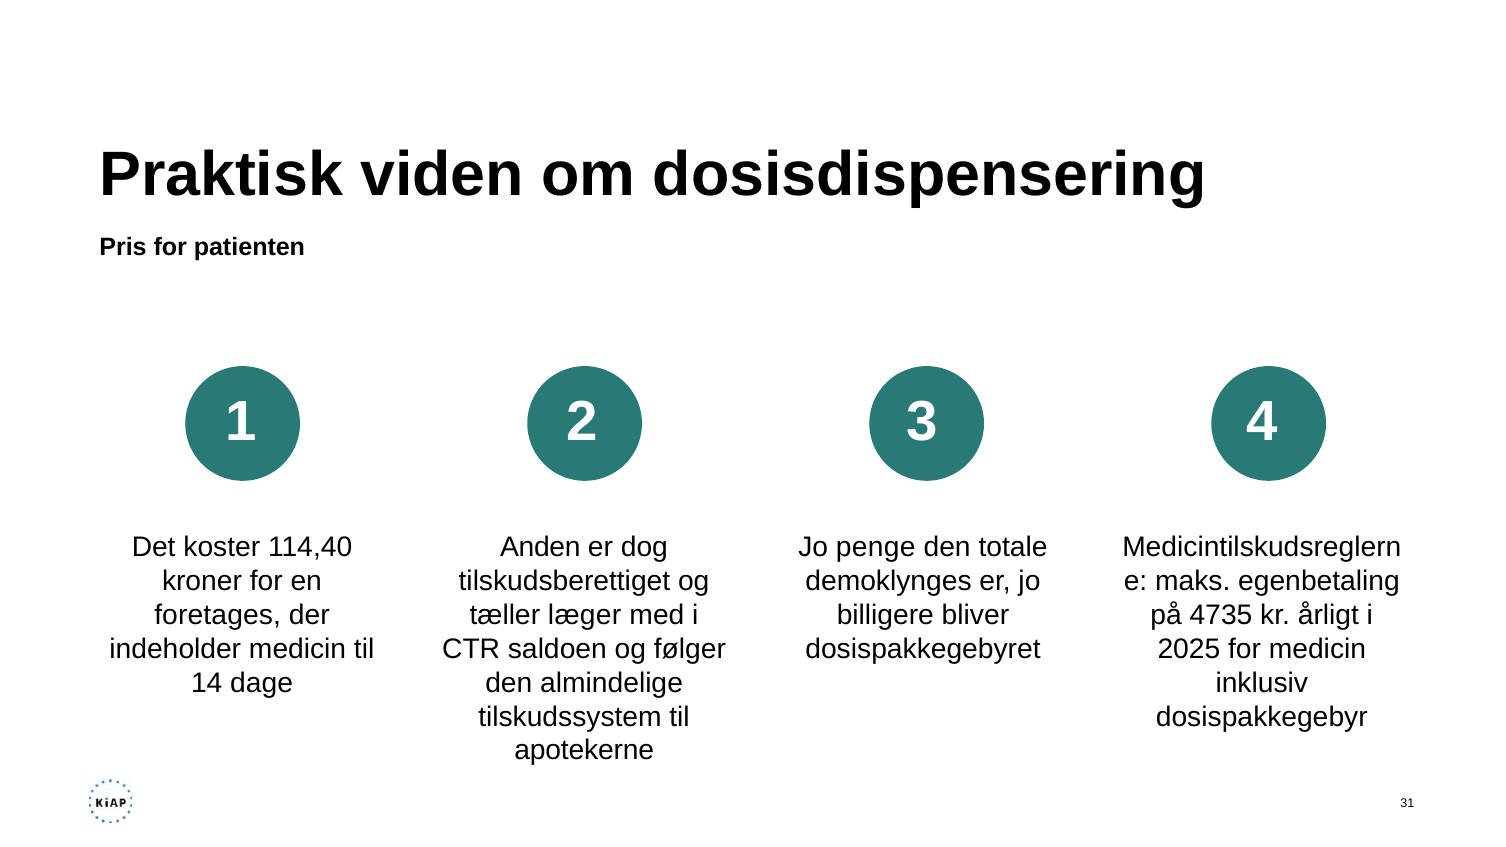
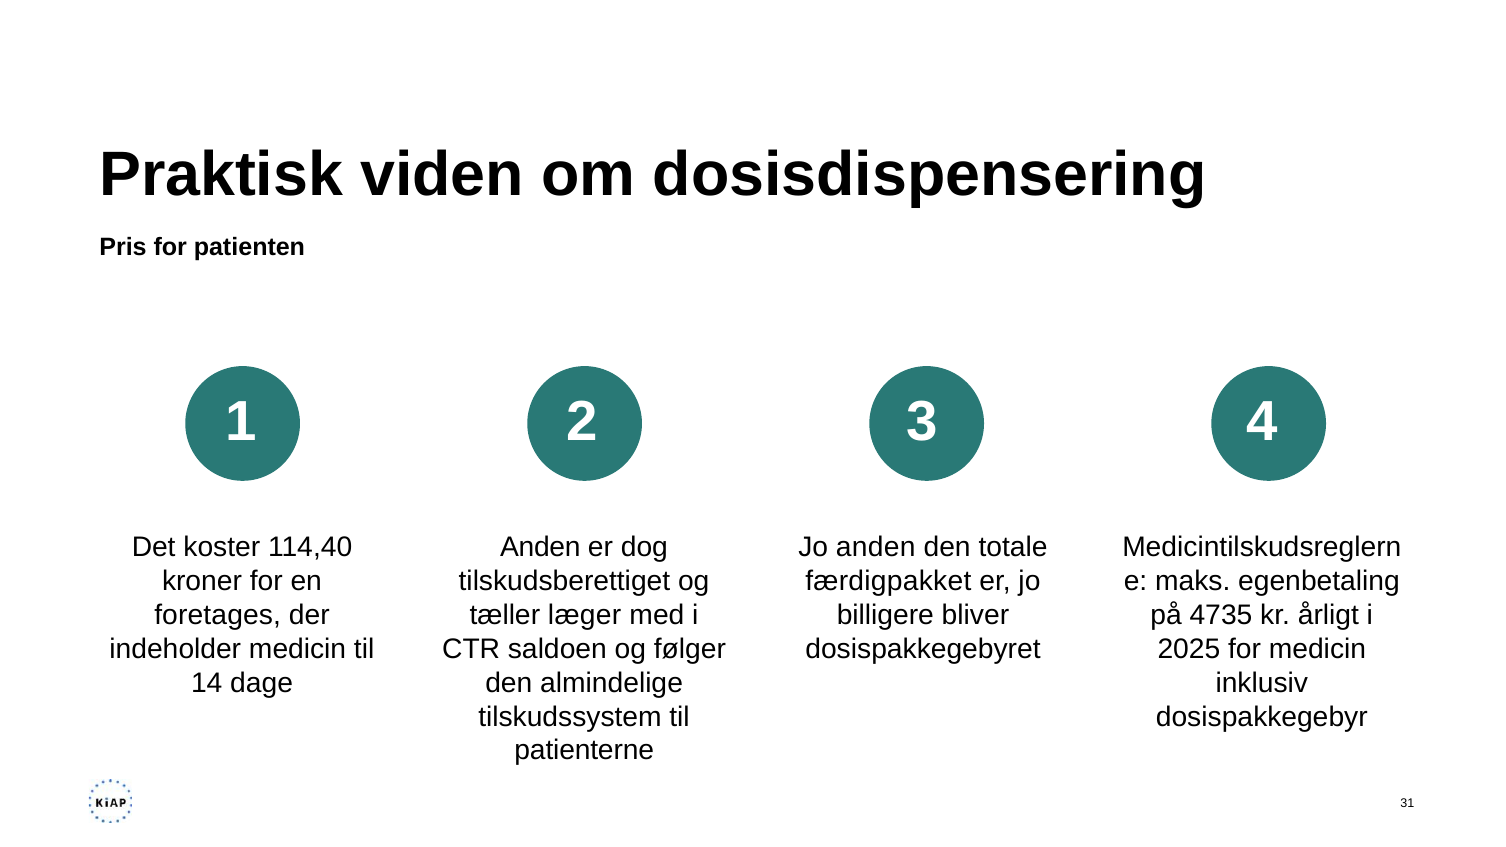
Jo penge: penge -> anden (876, 547)
demoklynges: demoklynges -> færdigpakket (888, 581)
apotekerne: apotekerne -> patienterne (584, 751)
